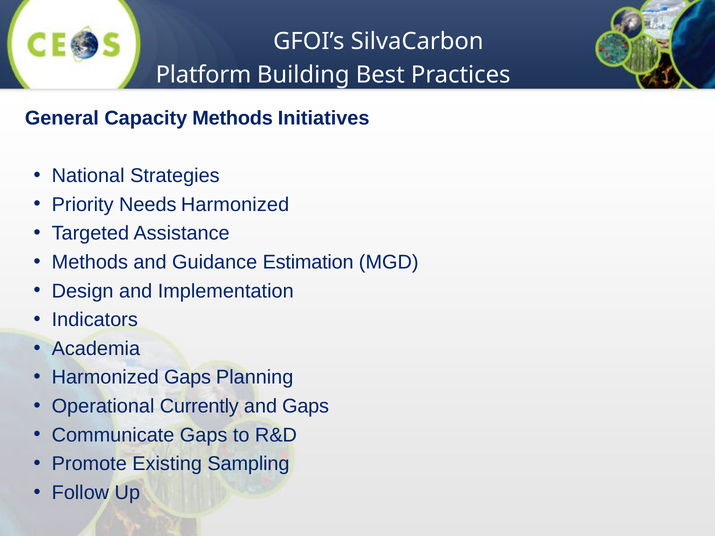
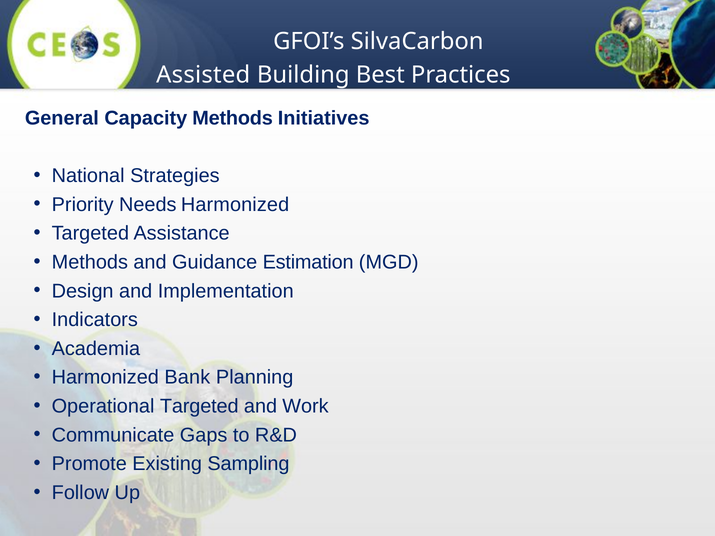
Platform: Platform -> Assisted (203, 75)
Harmonized Gaps: Gaps -> Bank (187, 378)
Operational Currently: Currently -> Targeted (199, 406)
and Gaps: Gaps -> Work (305, 406)
